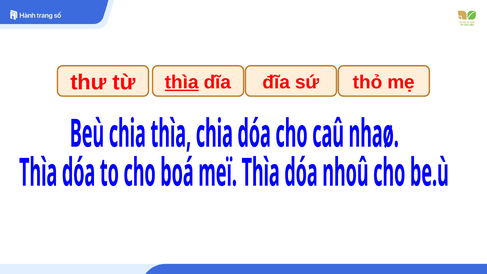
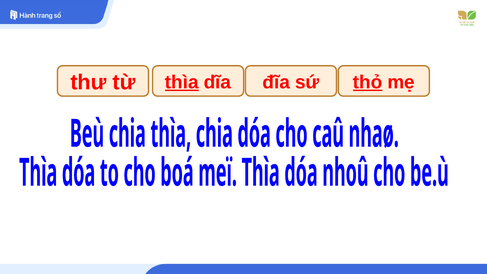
thỏ underline: none -> present (368, 82)
